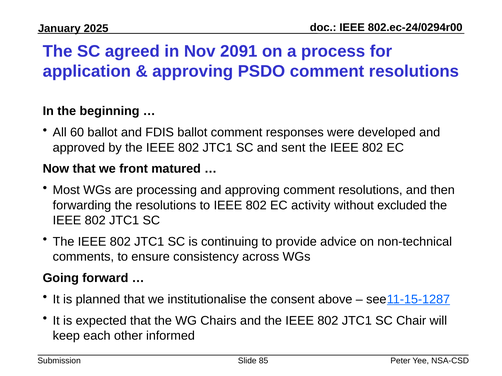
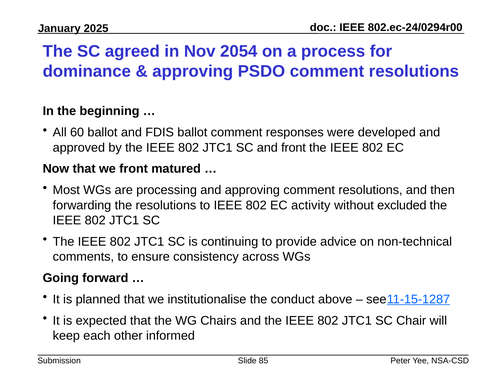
2091: 2091 -> 2054 (239, 51)
application: application -> dominance (87, 71)
and sent: sent -> front (294, 148)
consent: consent -> conduct (293, 300)
